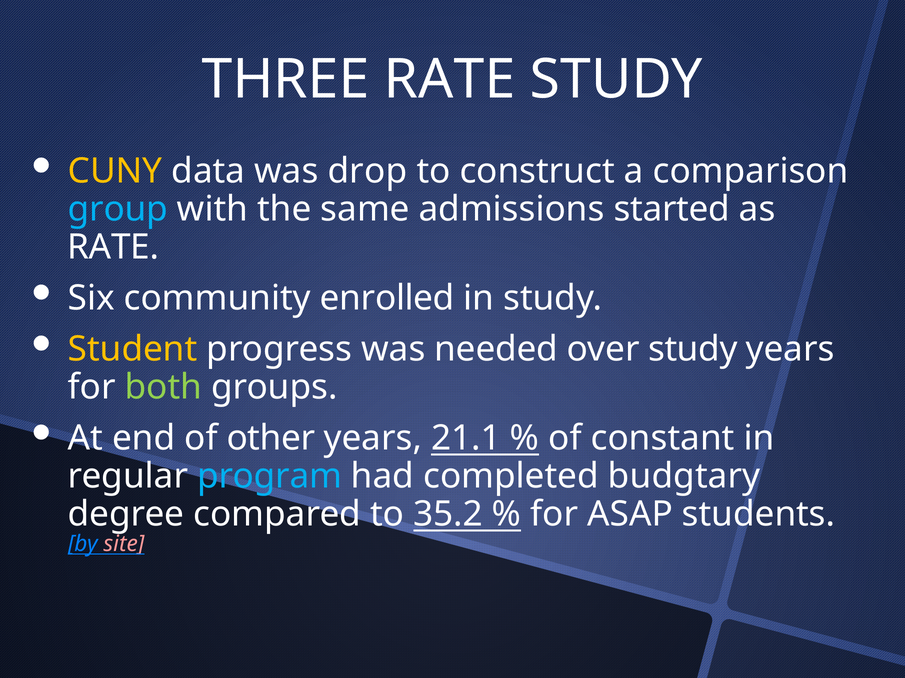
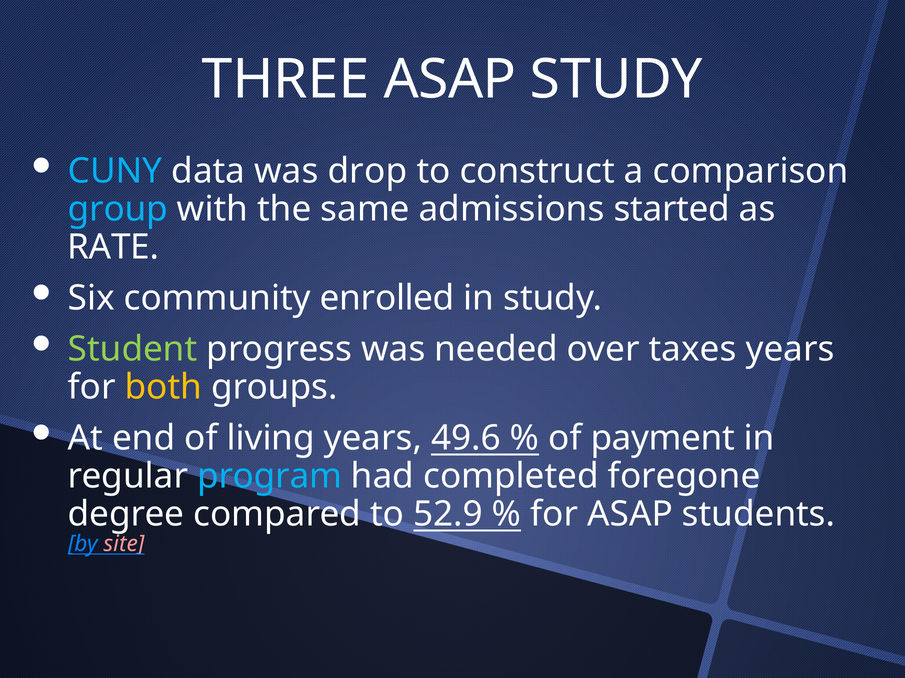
THREE RATE: RATE -> ASAP (450, 80)
CUNY colour: yellow -> light blue (115, 171)
Student colour: yellow -> light green (133, 350)
over study: study -> taxes (693, 350)
both colour: light green -> yellow (163, 388)
other: other -> living (271, 439)
21.1: 21.1 -> 49.6 (466, 439)
constant: constant -> payment (663, 439)
budgtary: budgtary -> foregone (684, 477)
35.2: 35.2 -> 52.9 (448, 515)
